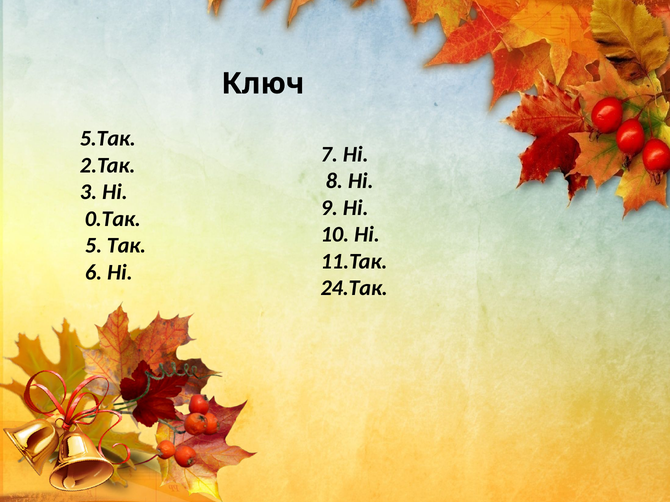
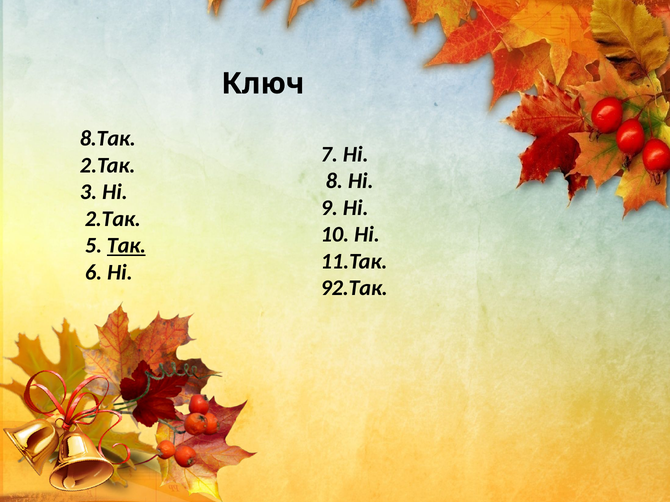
5.Так: 5.Так -> 8.Так (108, 139)
0.Так: 0.Так -> 2.Так (113, 219)
Так underline: none -> present (126, 246)
24.Так: 24.Так -> 92.Так (354, 288)
